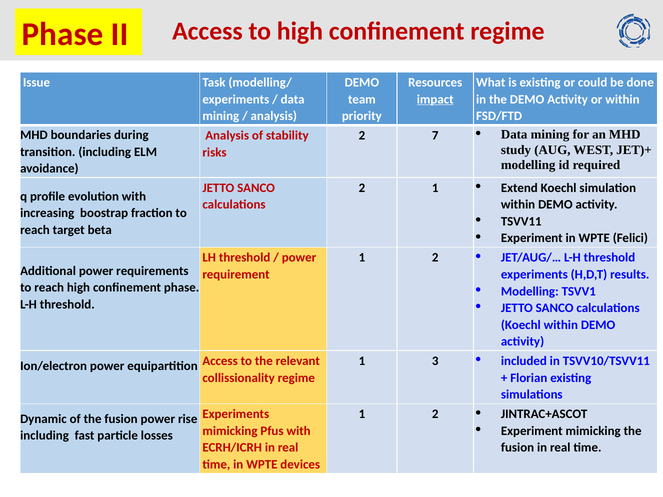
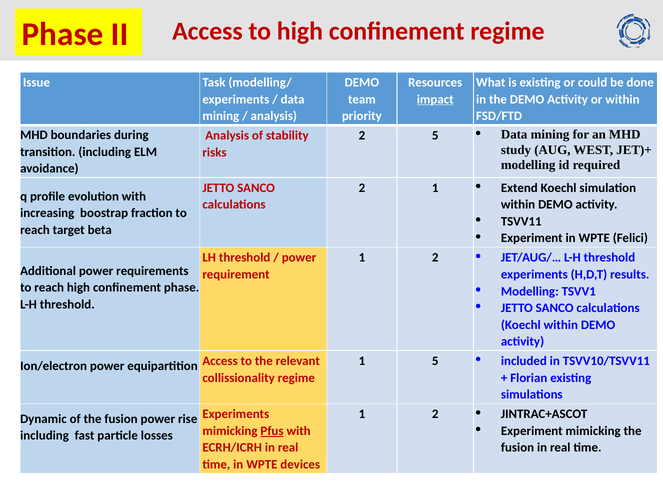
2 7: 7 -> 5 (435, 136)
1 3: 3 -> 5 (435, 361)
Pfus underline: none -> present (272, 431)
